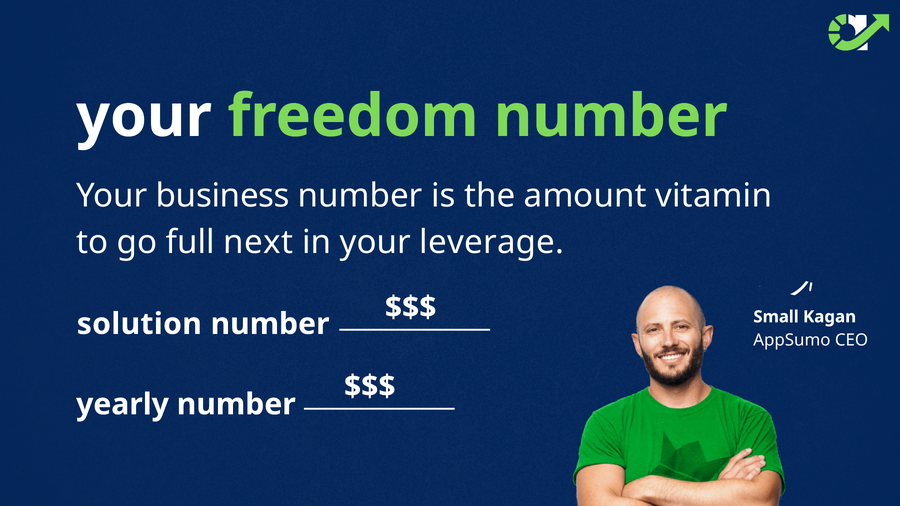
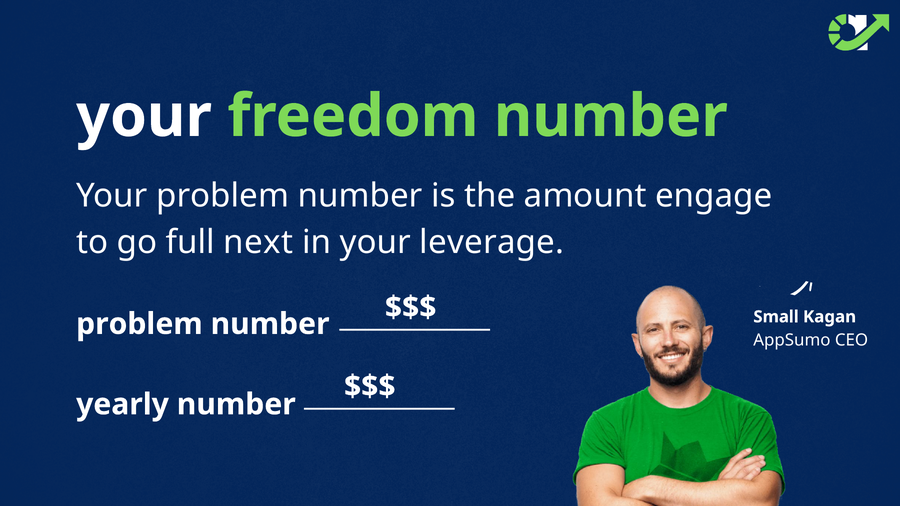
Your business: business -> problem (223, 196)
vitamin: vitamin -> engage (714, 196)
solution: solution -> problem (139, 324)
